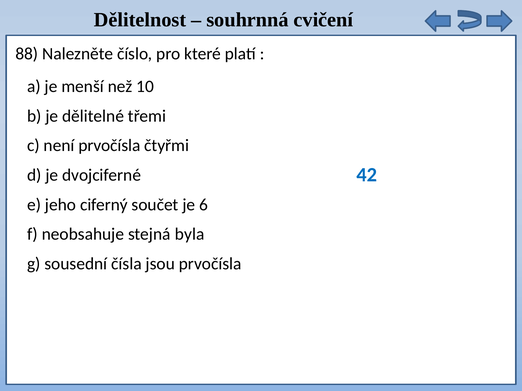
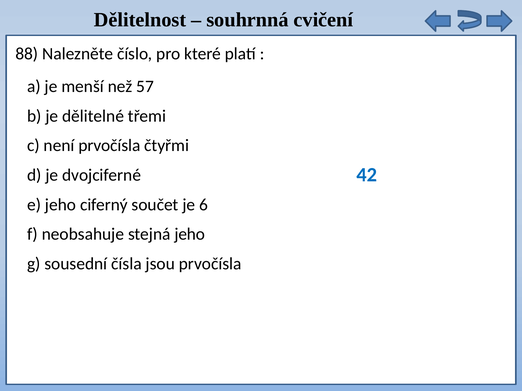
10: 10 -> 57 (145, 87)
stejná byla: byla -> jeho (190, 234)
